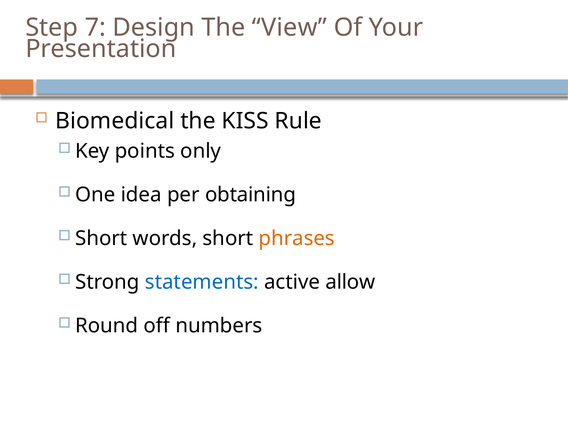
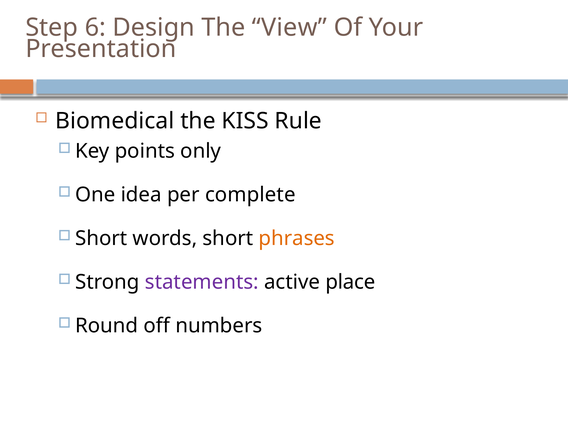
7: 7 -> 6 (95, 28)
obtaining: obtaining -> complete (250, 195)
statements colour: blue -> purple (202, 282)
allow: allow -> place (350, 282)
